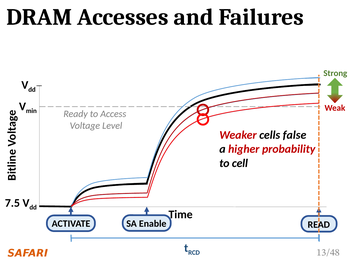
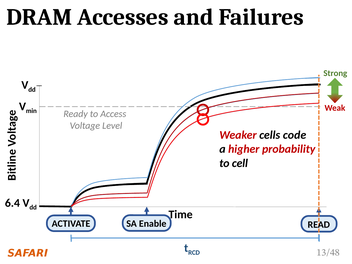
false: false -> code (295, 135)
7.5: 7.5 -> 6.4 (12, 203)
